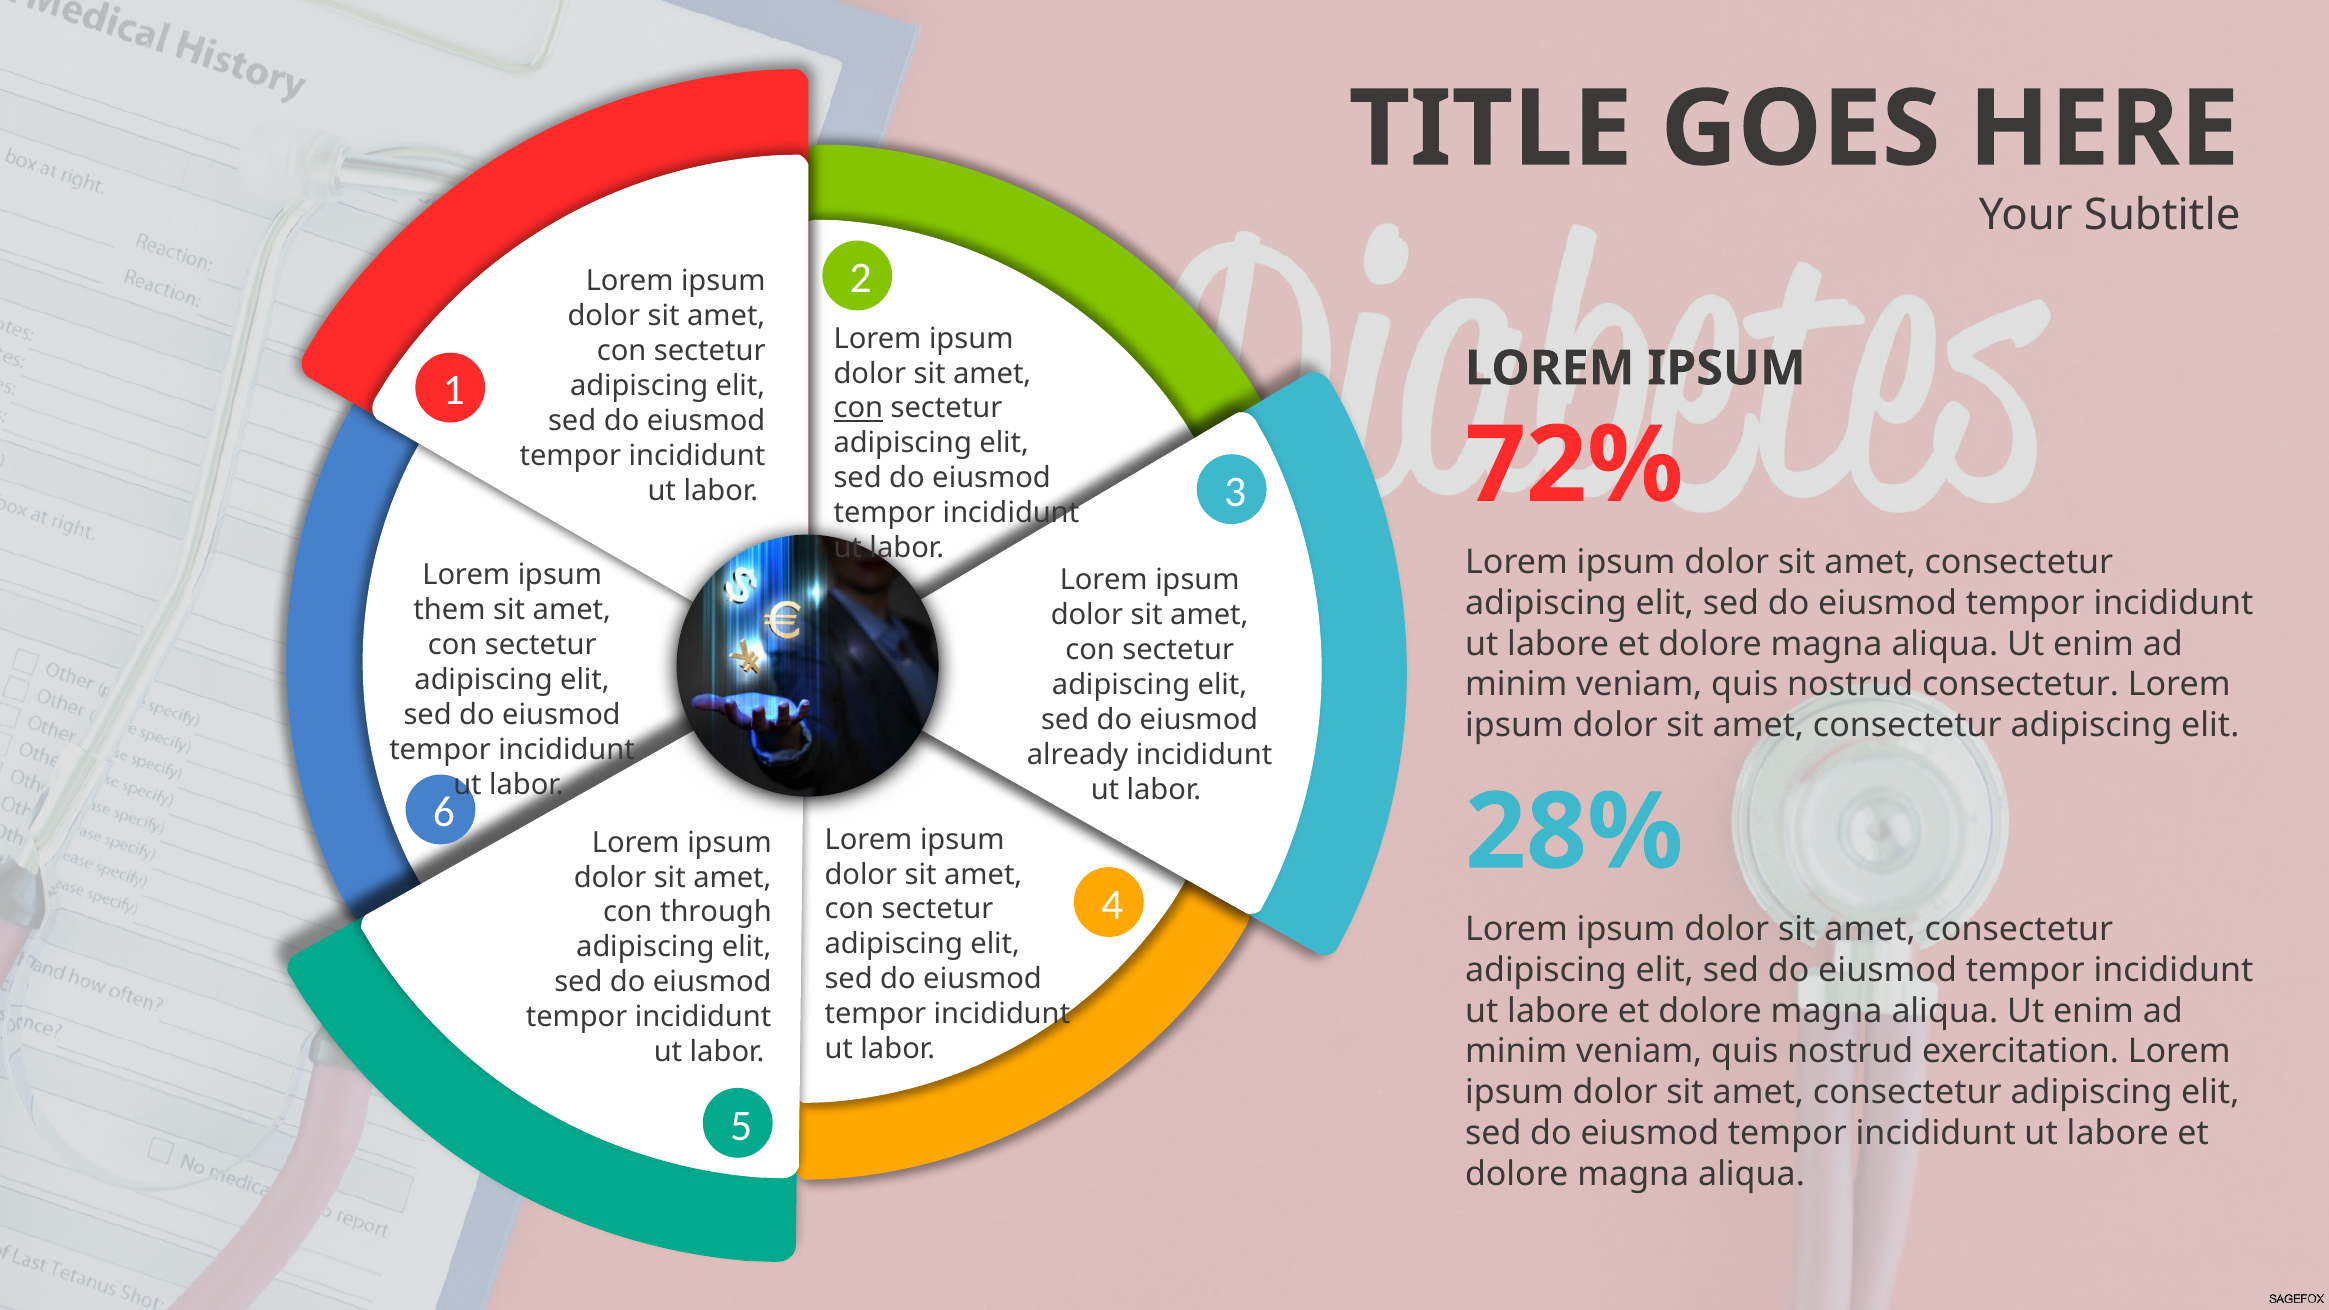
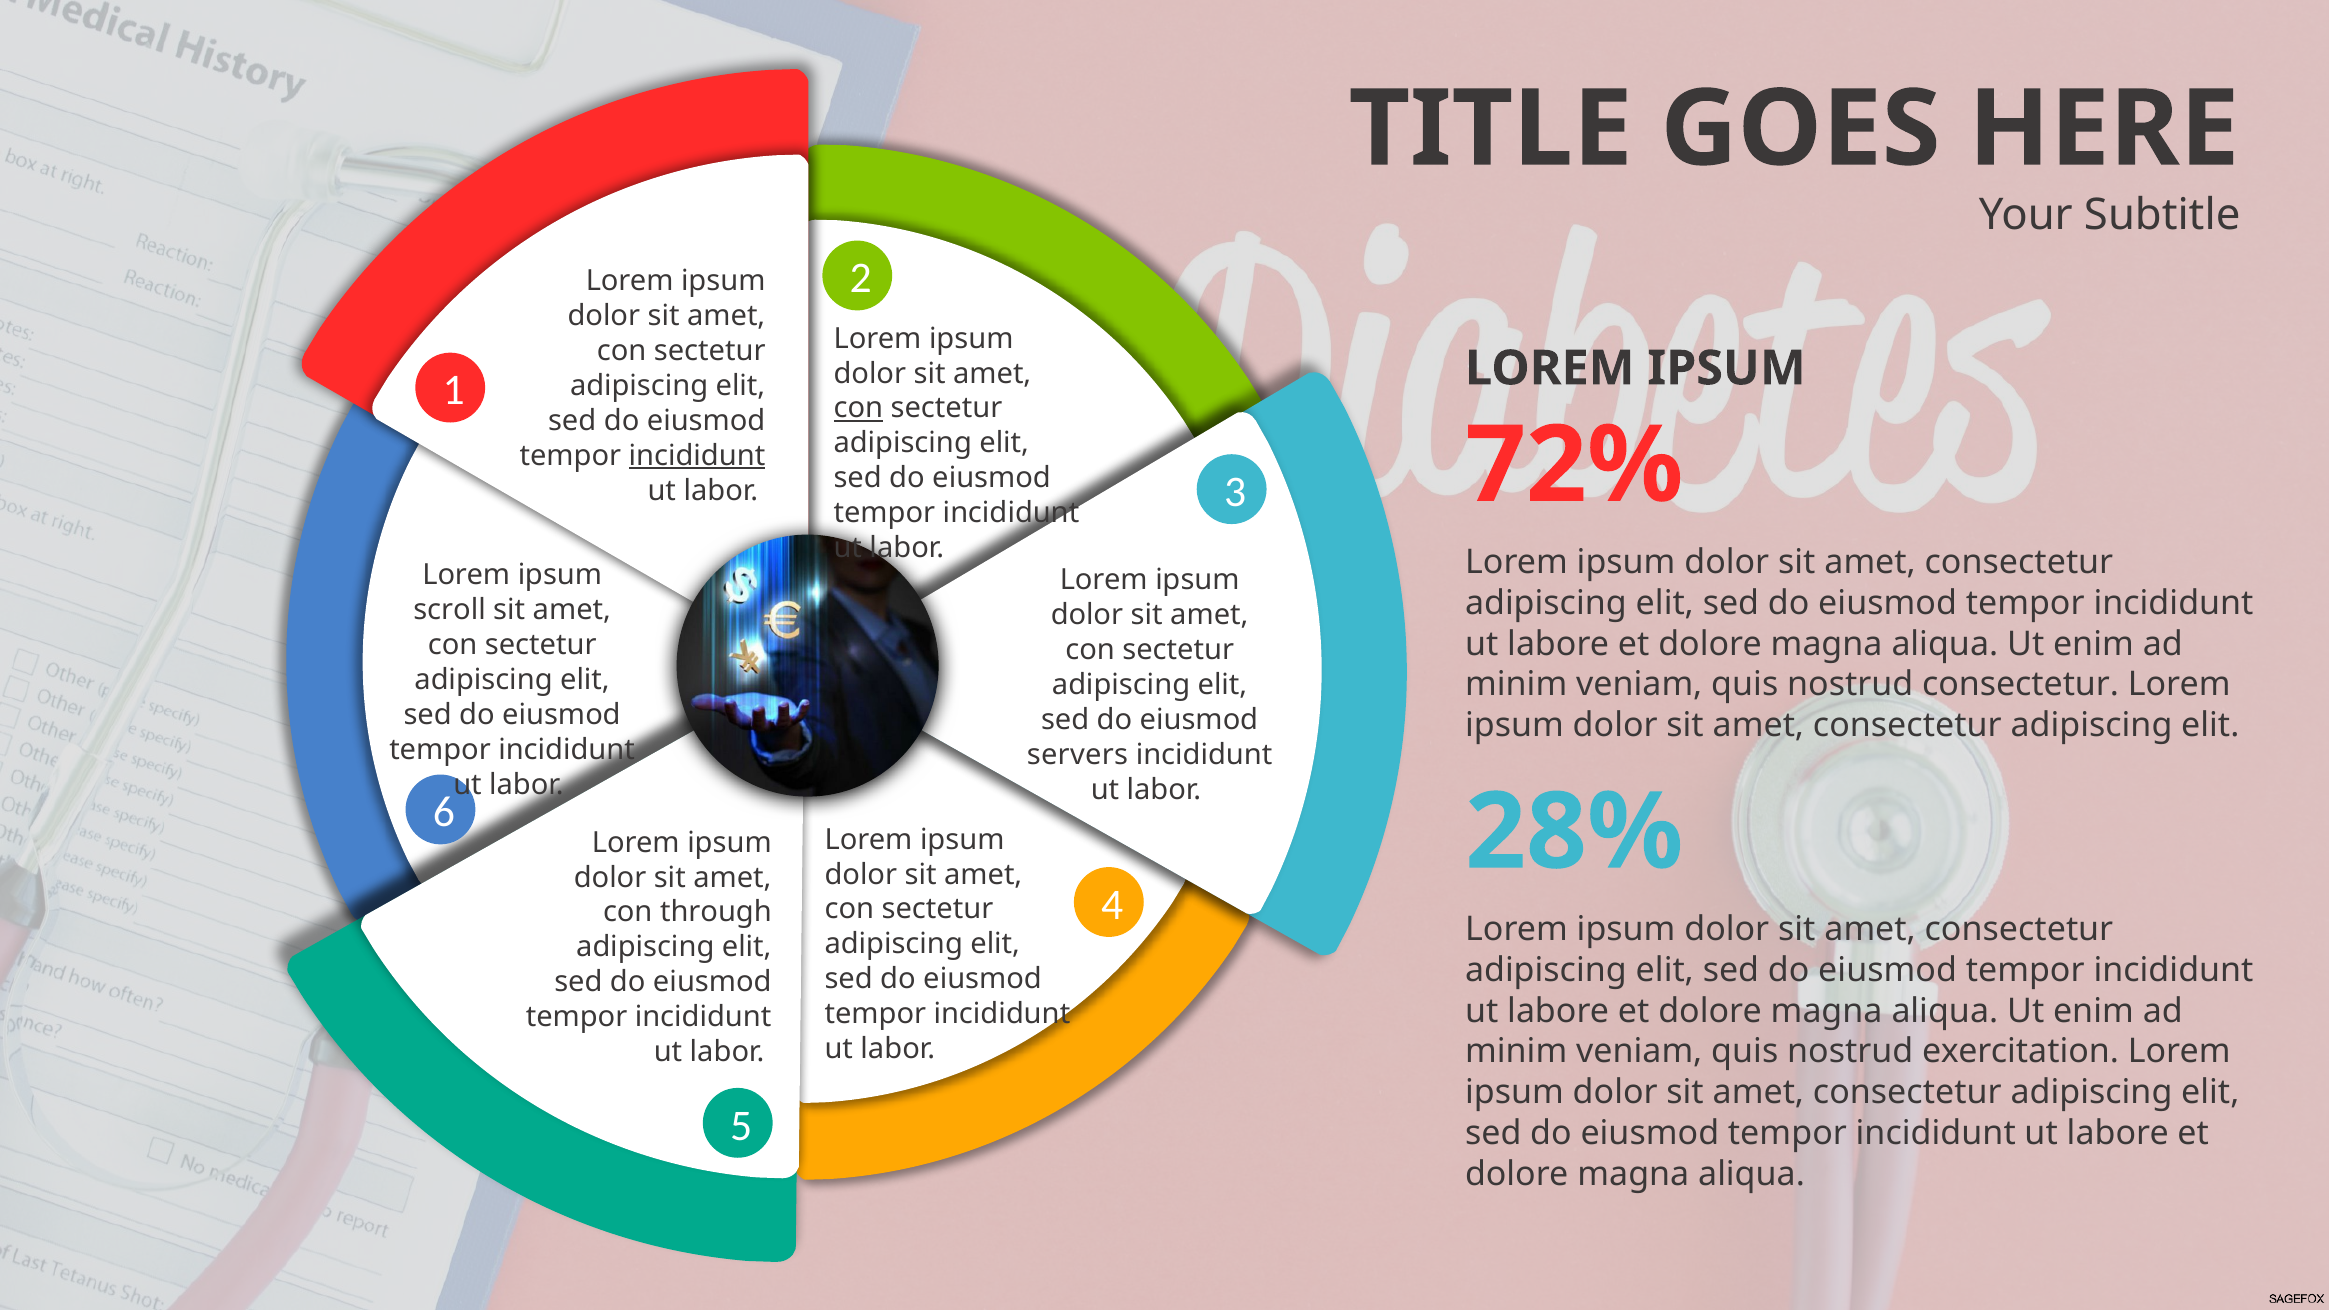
incididunt underline: none -> present (697, 456)
them: them -> scroll (450, 610)
already: already -> servers (1077, 755)
